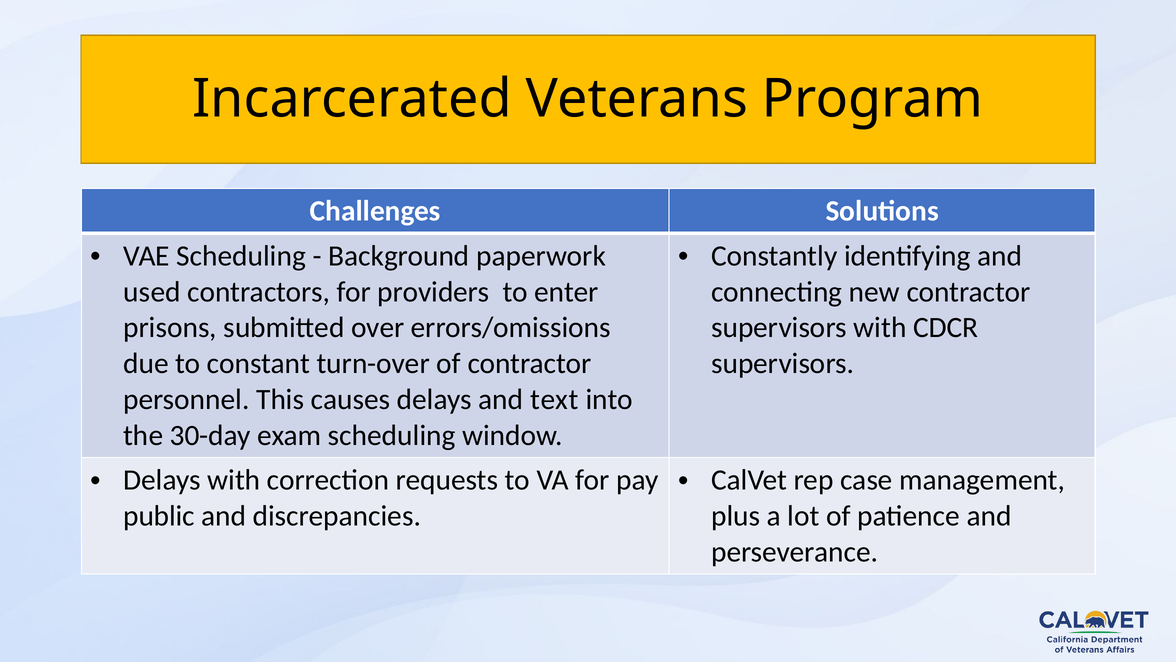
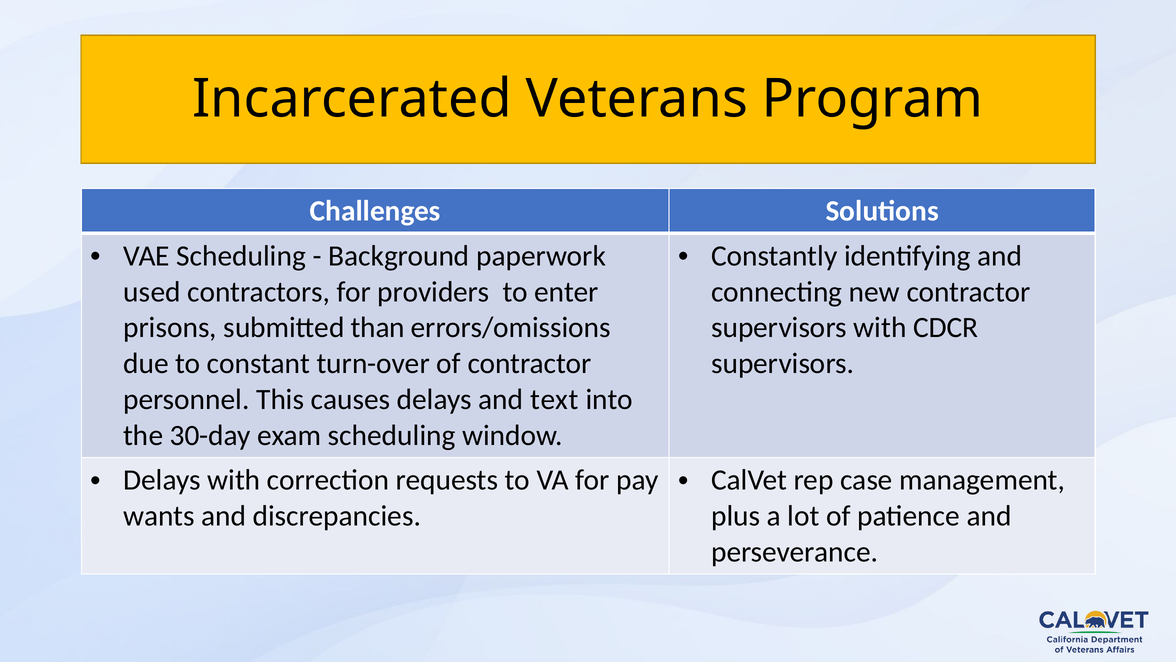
over: over -> than (378, 327)
public: public -> wants (159, 516)
